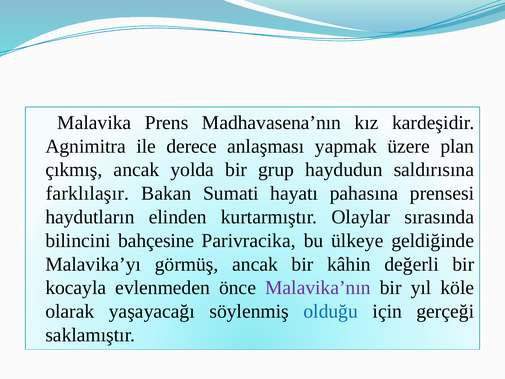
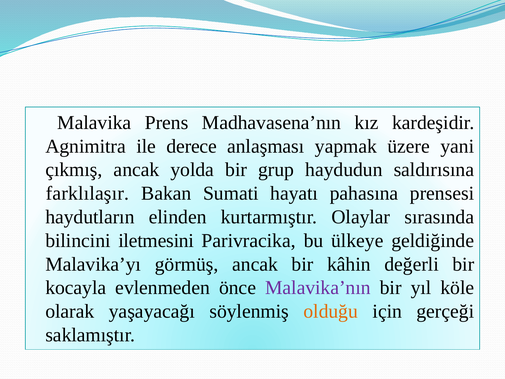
plan: plan -> yani (457, 146)
bahçesine: bahçesine -> iletmesini (156, 240)
olduğu colour: blue -> orange (331, 311)
